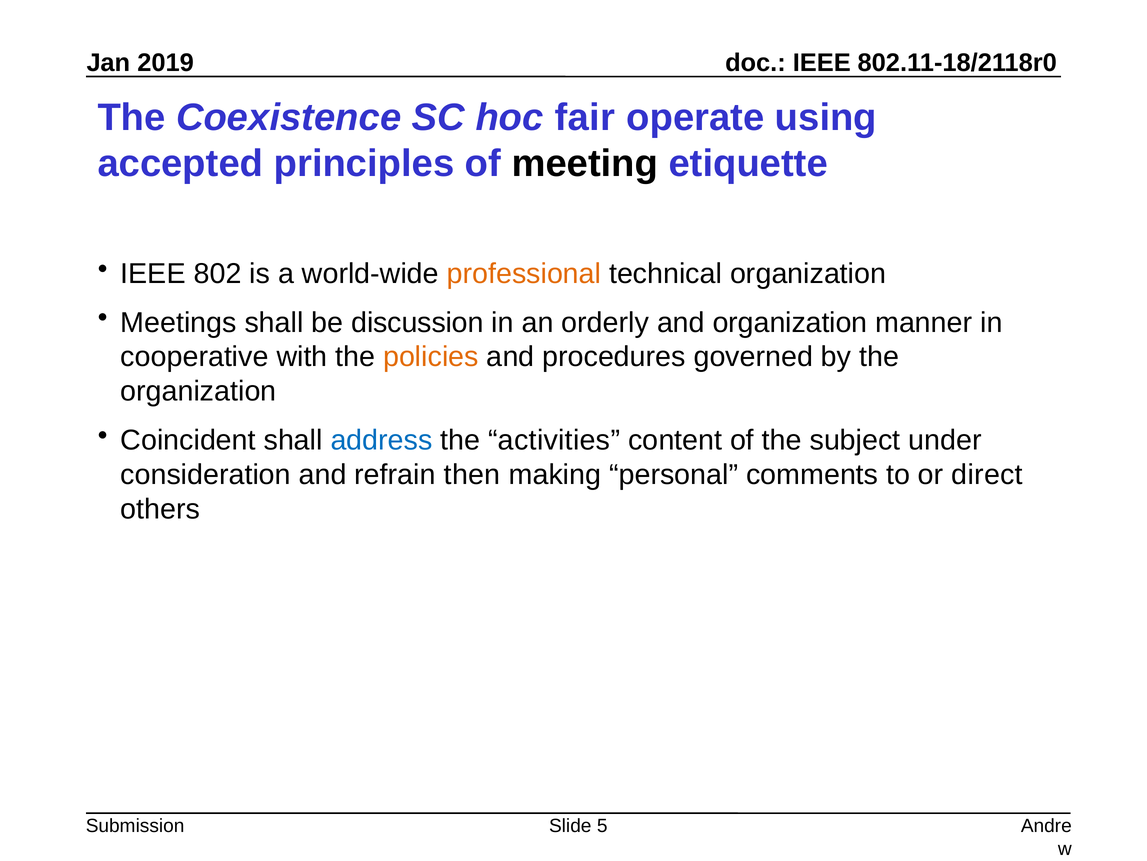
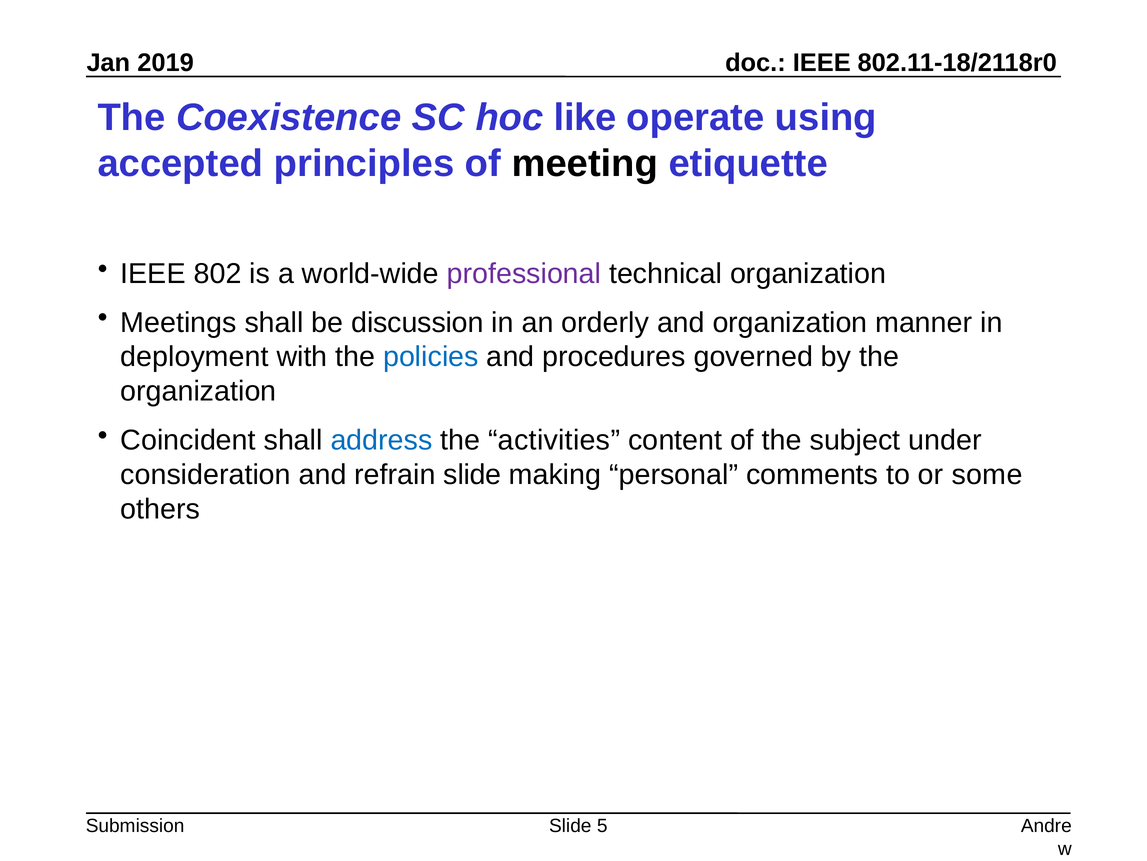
fair: fair -> like (585, 117)
professional colour: orange -> purple (524, 273)
cooperative: cooperative -> deployment (195, 357)
policies colour: orange -> blue (431, 357)
refrain then: then -> slide (472, 474)
direct: direct -> some (987, 474)
